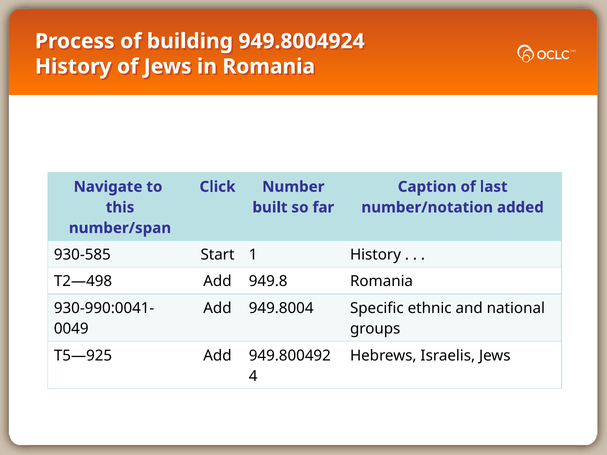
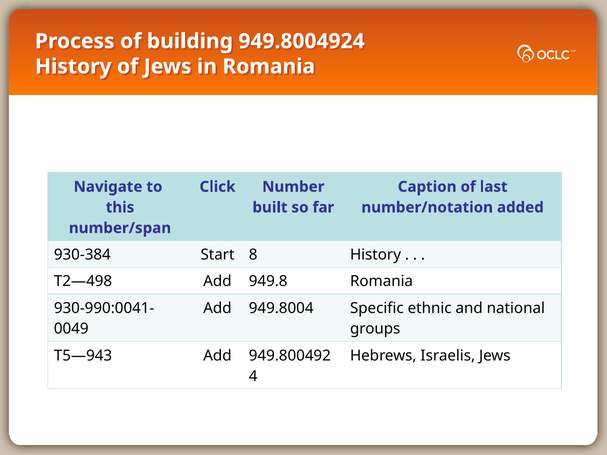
930-585: 930-585 -> 930-384 (82, 255)
1: 1 -> 8 (253, 255)
T5—925: T5—925 -> T5—943 (83, 356)
